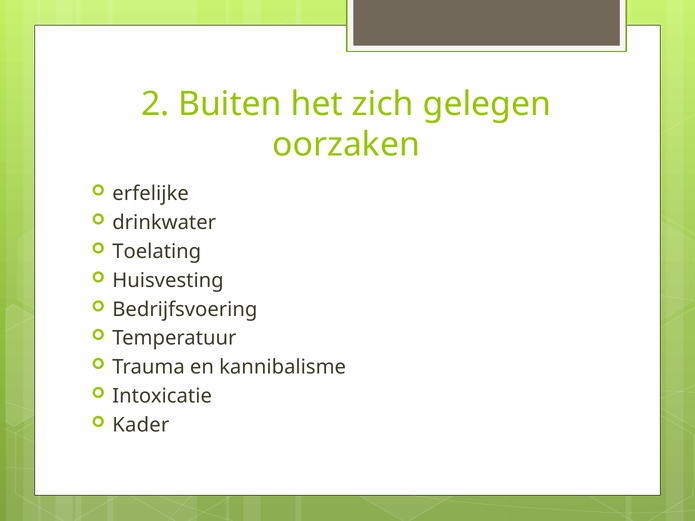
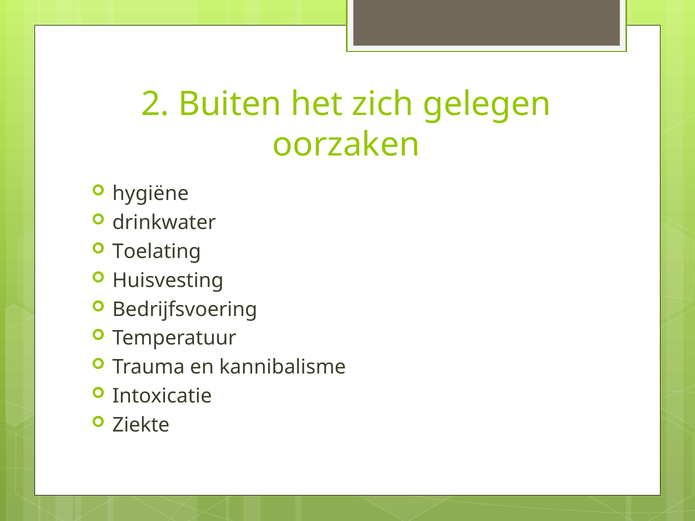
erfelijke: erfelijke -> hygiëne (151, 194)
Kader: Kader -> Ziekte (141, 425)
